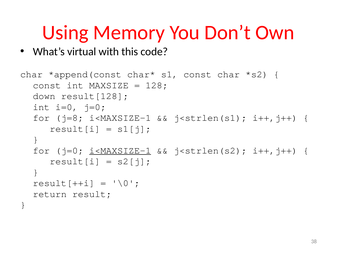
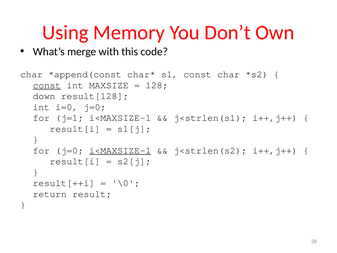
virtual: virtual -> merge (82, 52)
const underline: none -> present (47, 85)
j=8: j=8 -> j=1 (69, 118)
